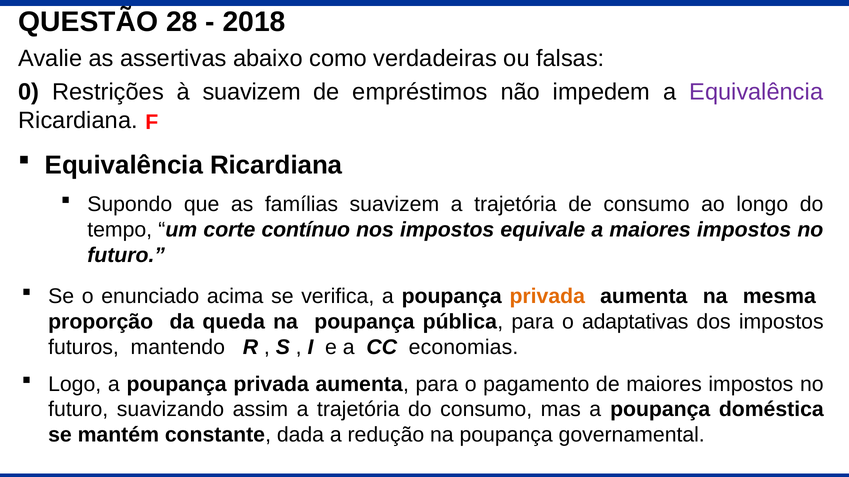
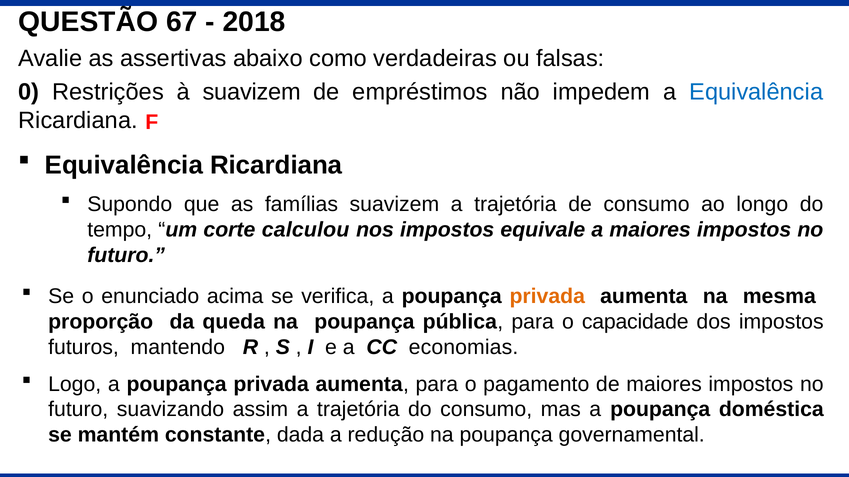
28: 28 -> 67 (182, 22)
Equivalência colour: purple -> blue (756, 92)
contínuo: contínuo -> calculou (306, 230)
adaptativas: adaptativas -> capacidade (635, 322)
